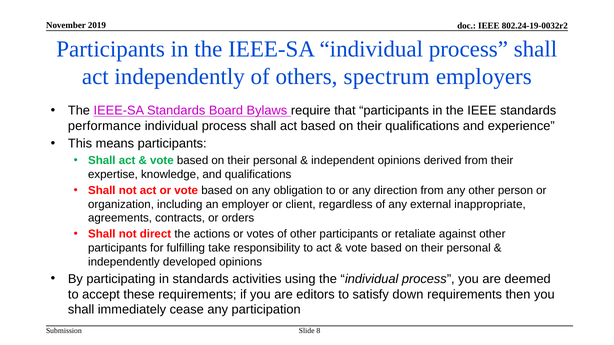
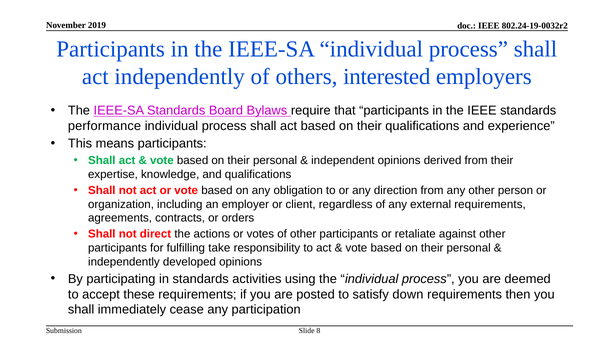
spectrum: spectrum -> interested (387, 77)
external inappropriate: inappropriate -> requirements (490, 204)
editors: editors -> posted (316, 295)
